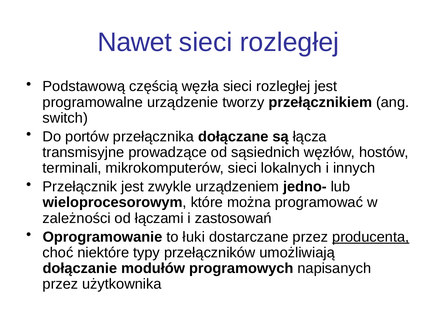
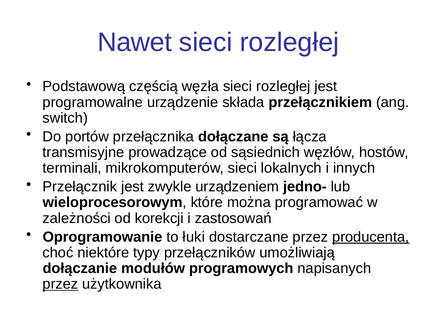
tworzy: tworzy -> składa (243, 102)
łączami: łączami -> korekcji (159, 218)
przez underline: none -> present (60, 284)
